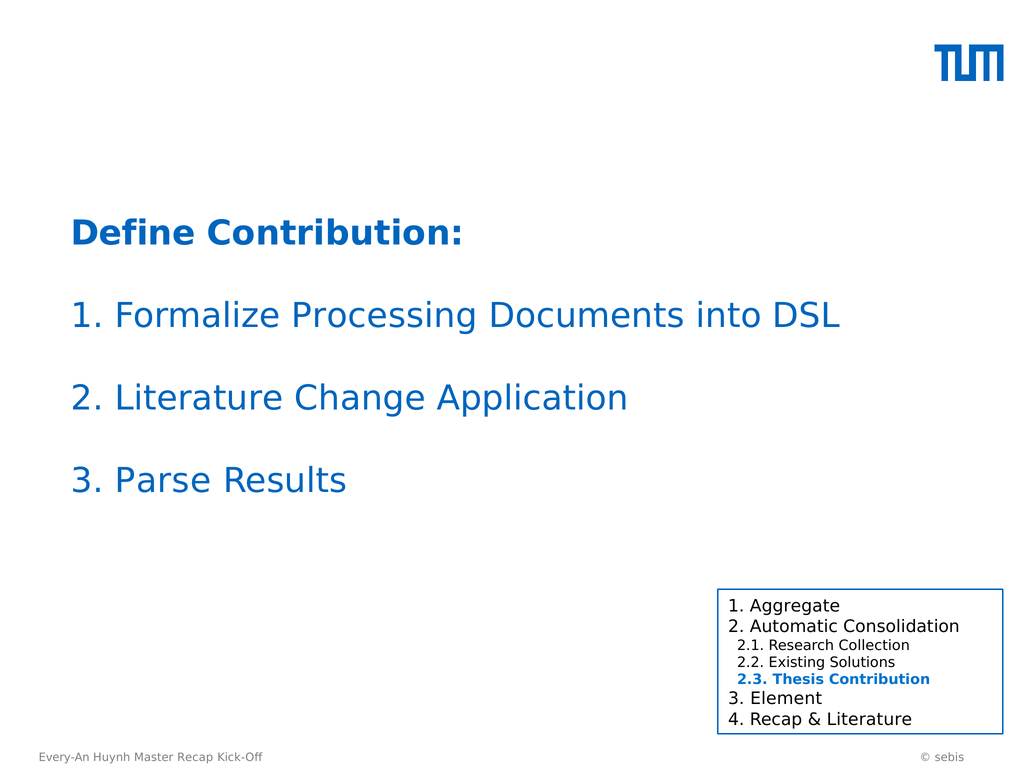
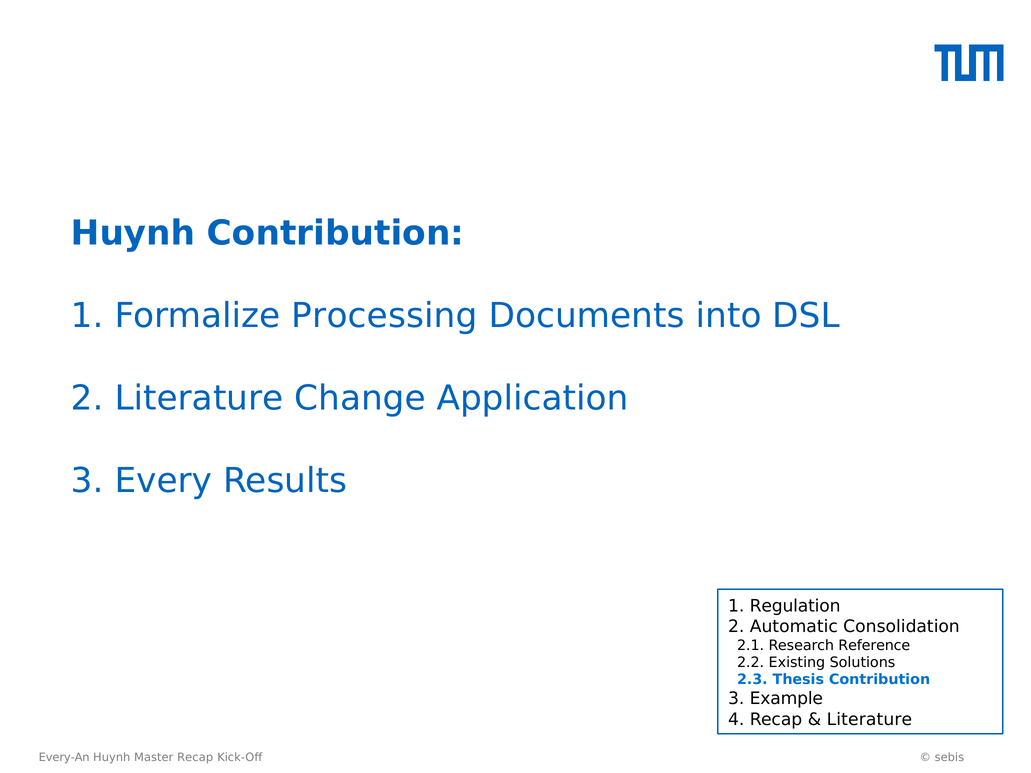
Define: Define -> Huynh (133, 234)
Parse: Parse -> Every (163, 481)
Aggregate: Aggregate -> Regulation (795, 606)
Collection: Collection -> Reference (874, 645)
Element: Element -> Example (786, 699)
